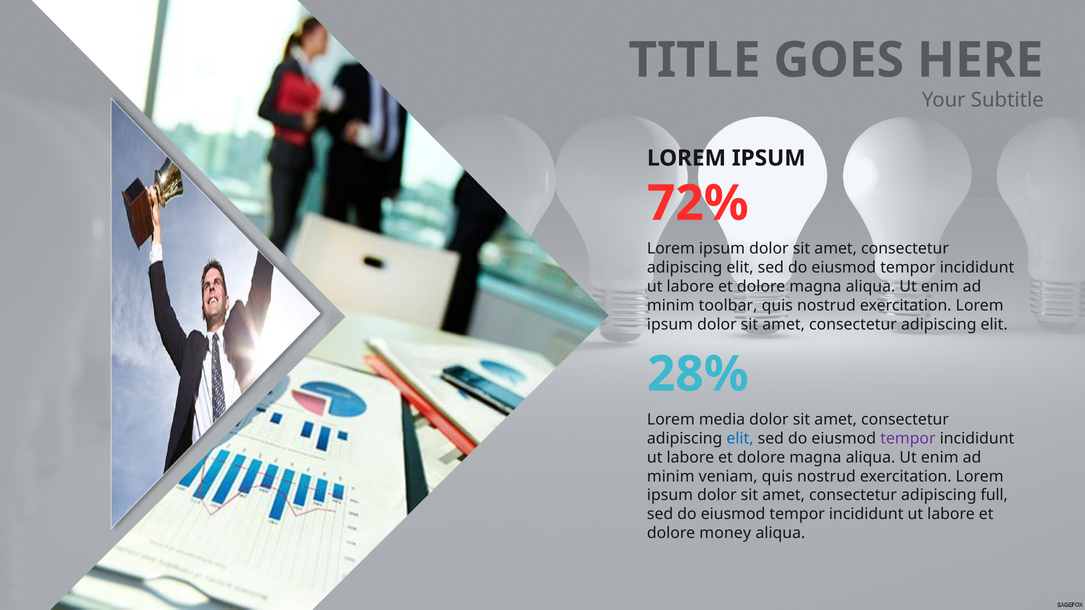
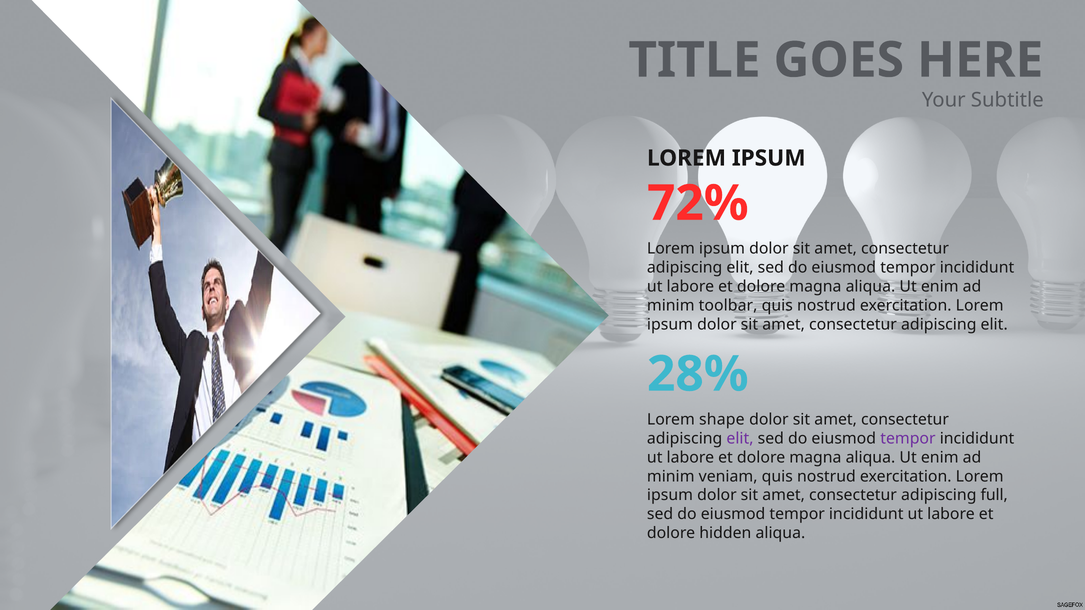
media: media -> shape (722, 420)
elit colour: blue -> purple (740, 439)
money: money -> hidden (725, 534)
